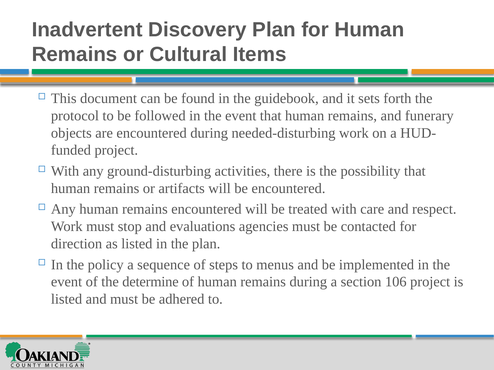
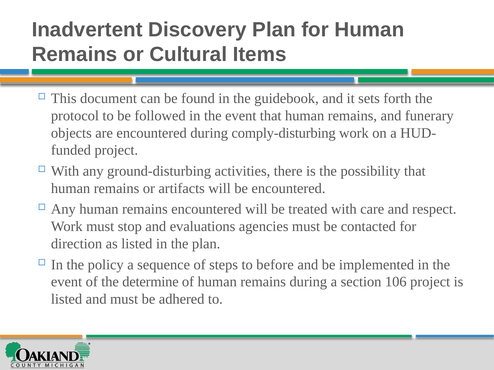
needed-disturbing: needed-disturbing -> comply-disturbing (284, 133)
menus: menus -> before (275, 265)
